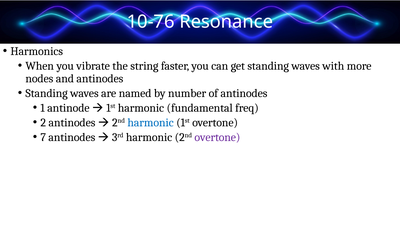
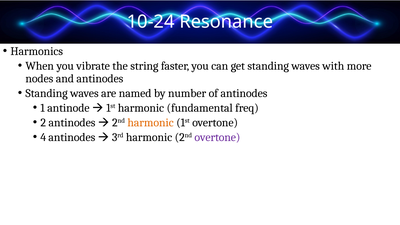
10-76: 10-76 -> 10-24 (151, 22)
harmonic colour: blue -> orange (151, 123)
7: 7 -> 4 (43, 137)
